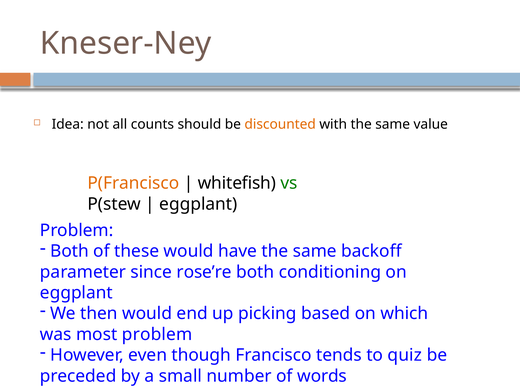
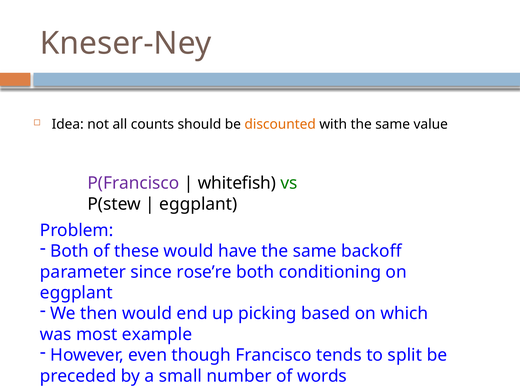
P(Francisco colour: orange -> purple (133, 183)
most problem: problem -> example (157, 334)
quiz: quiz -> split (405, 355)
